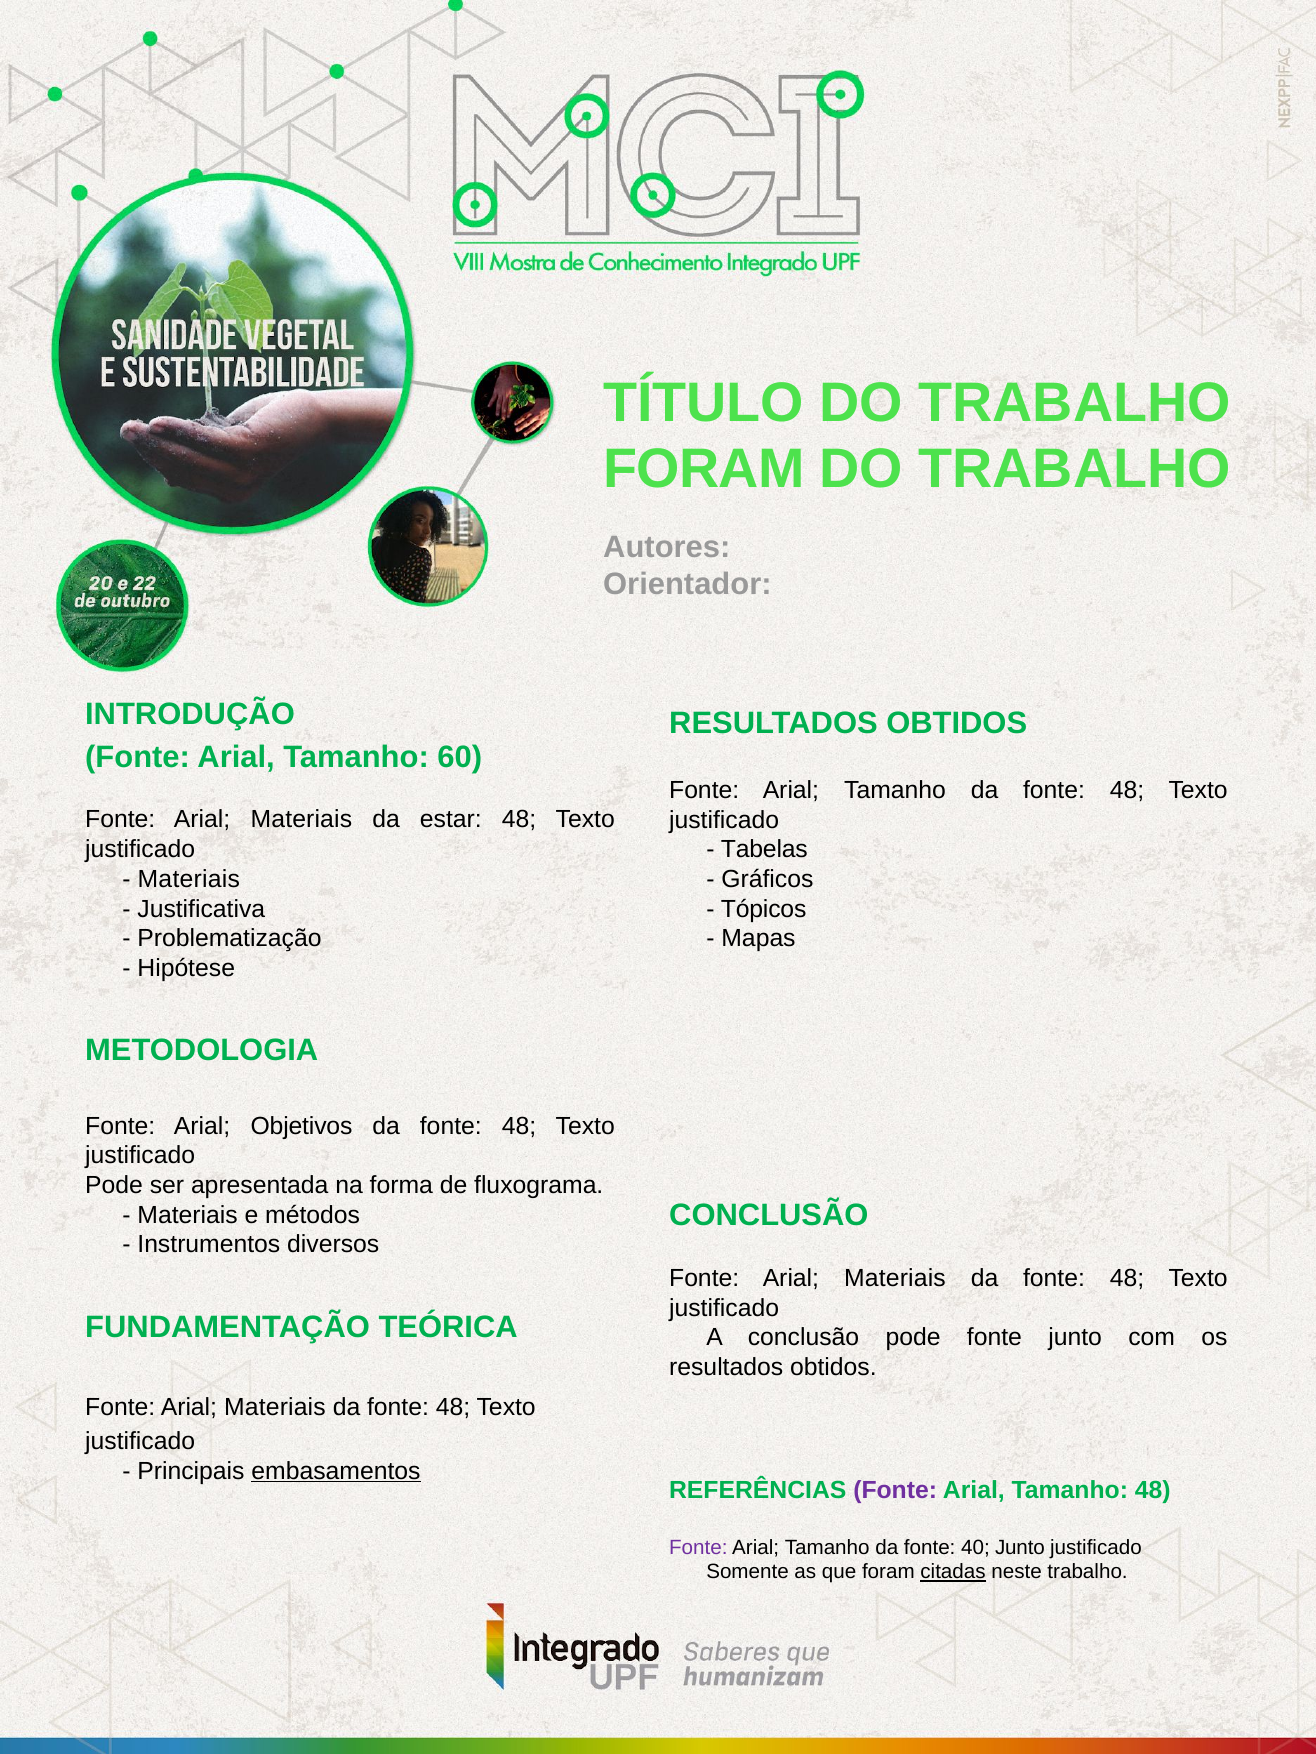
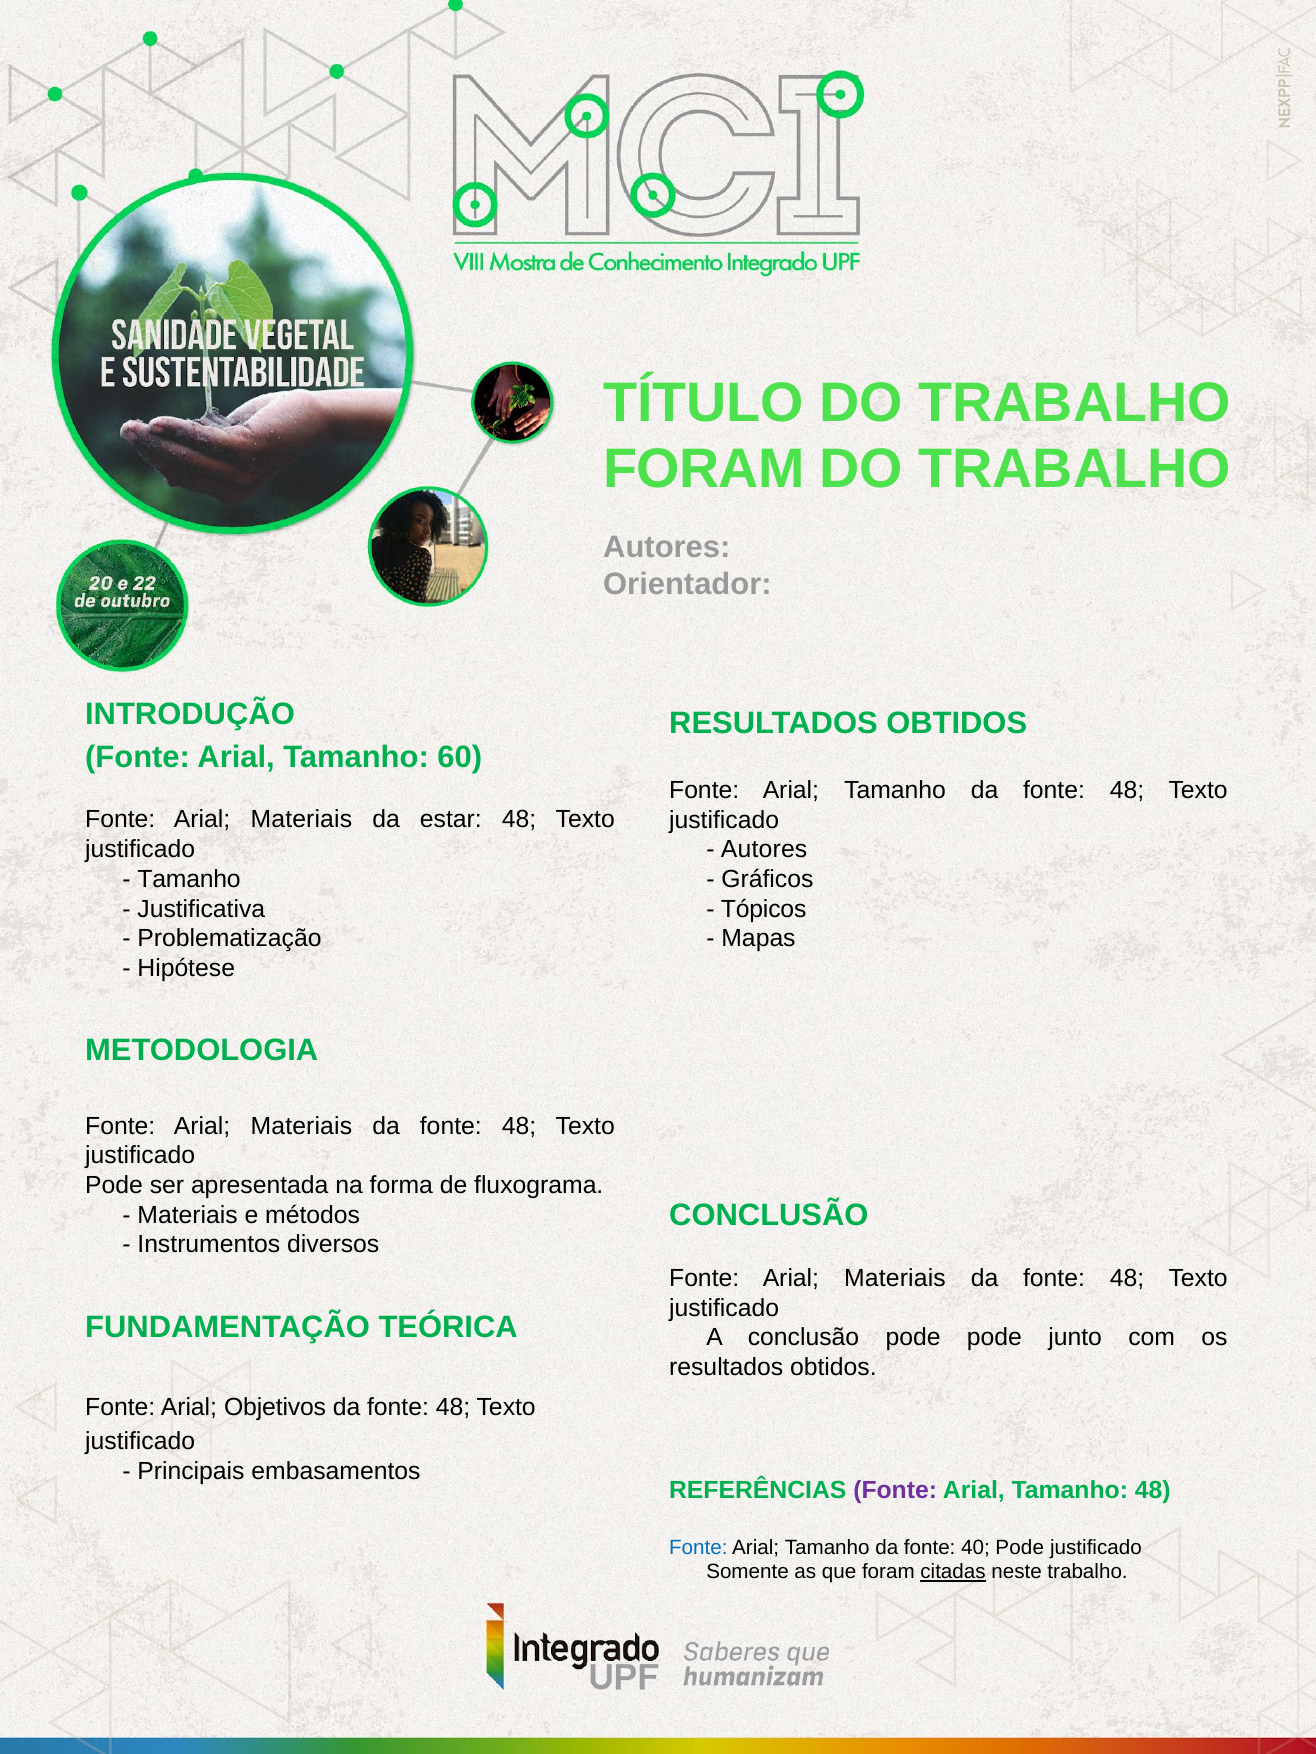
Tabelas: Tabelas -> Autores (764, 850)
Materiais: Materiais -> Tamanho (189, 880)
Objetivos: Objetivos -> Materiais (301, 1126)
pode fonte: fonte -> pode (994, 1338)
Materiais: Materiais -> Objetivos (275, 1408)
embasamentos underline: present -> none (336, 1472)
Fonte colour: purple -> blue (698, 1548)
40 Junto: Junto -> Pode (1020, 1548)
